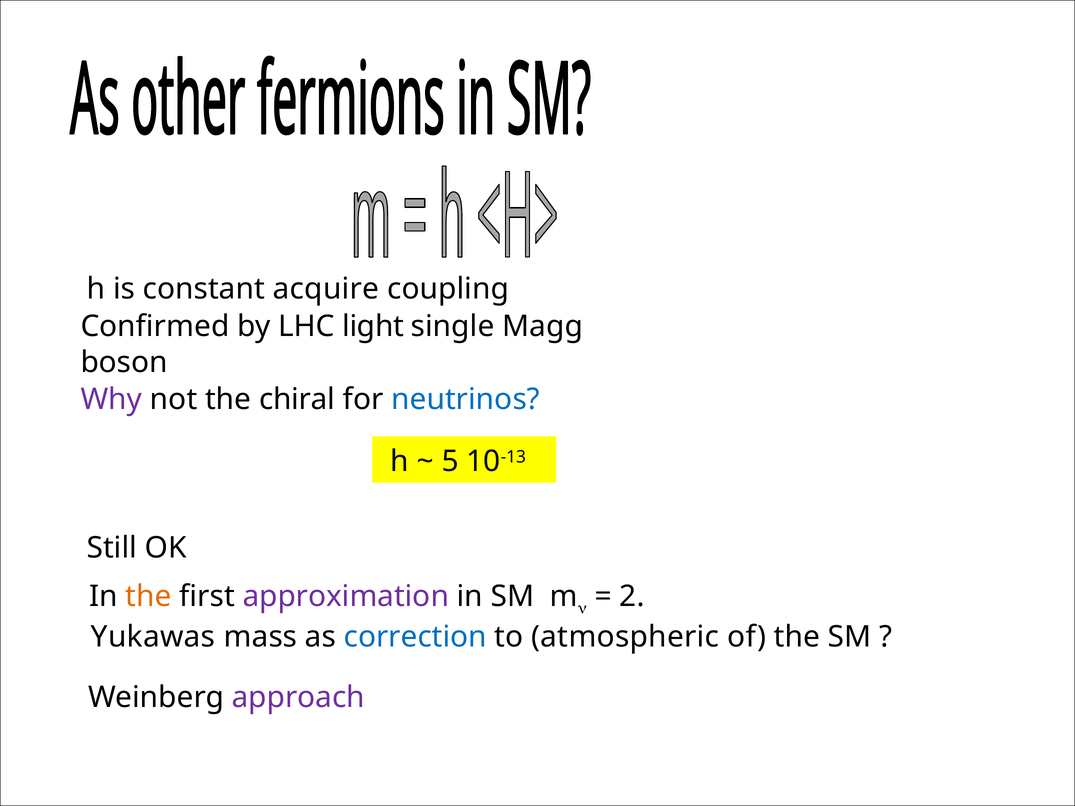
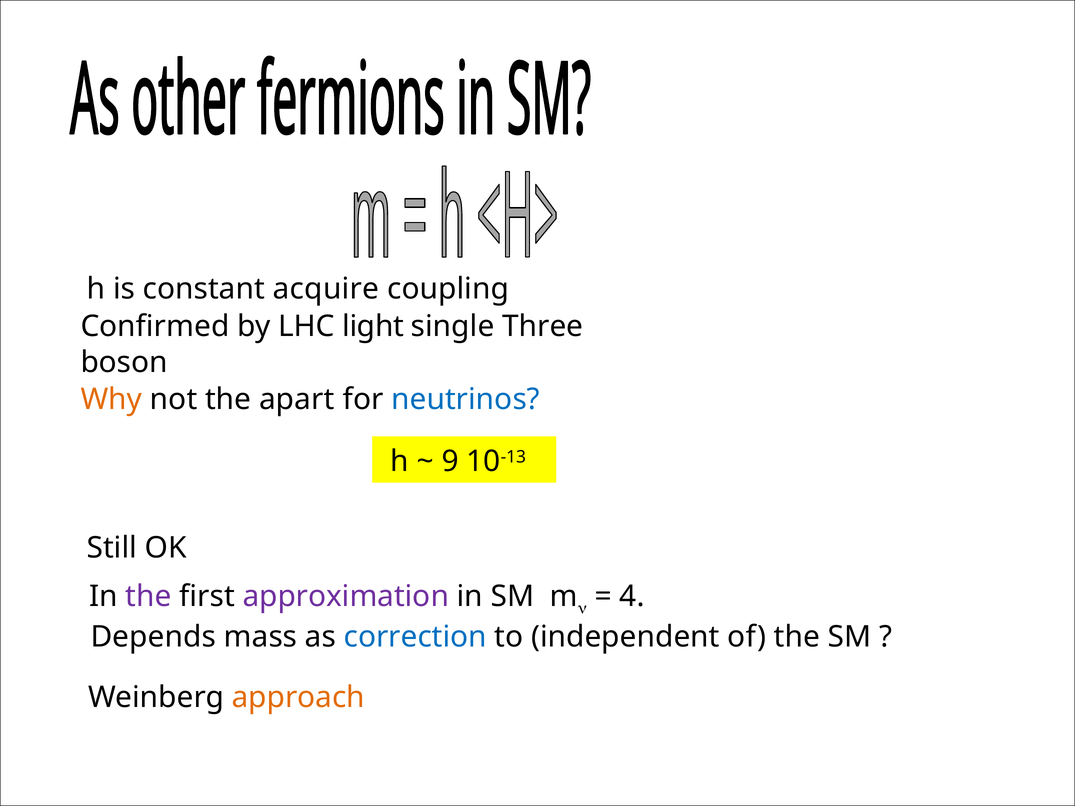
Magg: Magg -> Three (543, 327)
Why colour: purple -> orange (111, 399)
chiral: chiral -> apart (297, 399)
5: 5 -> 9 (450, 462)
the colour: orange -> purple (149, 597)
2: 2 -> 4 (632, 597)
Yukawas: Yukawas -> Depends (153, 637)
atmospheric: atmospheric -> independent (625, 637)
approach colour: purple -> orange (298, 698)
